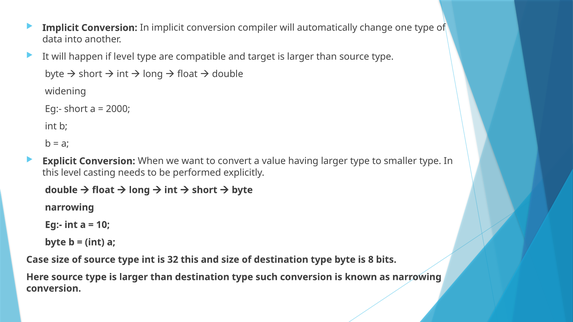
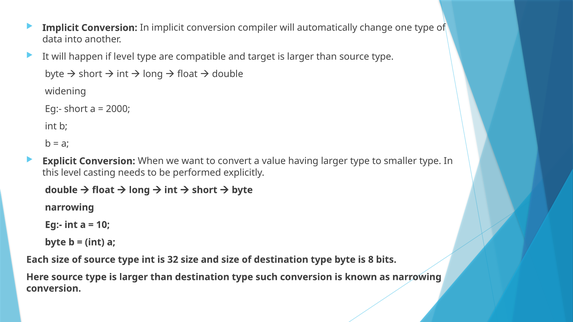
Case: Case -> Each (37, 260)
32 this: this -> size (190, 260)
